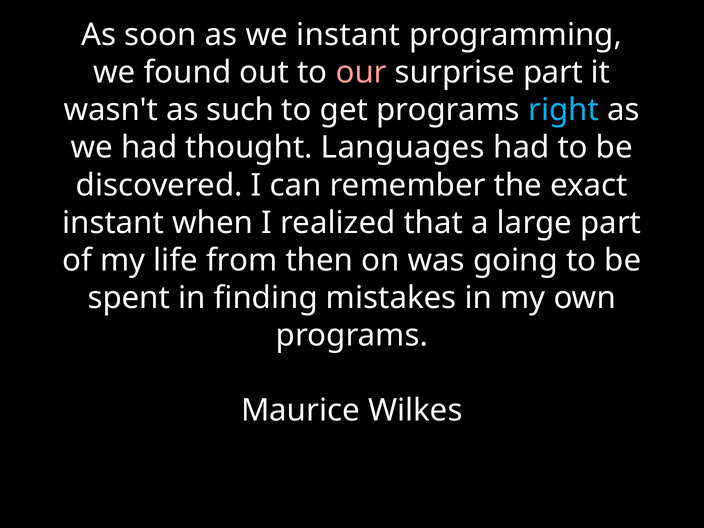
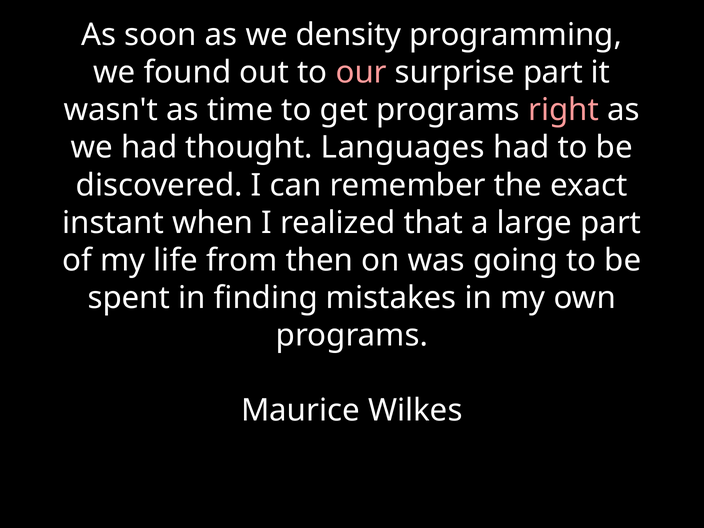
we instant: instant -> density (348, 35)
such: such -> time (240, 110)
right colour: light blue -> pink (564, 110)
